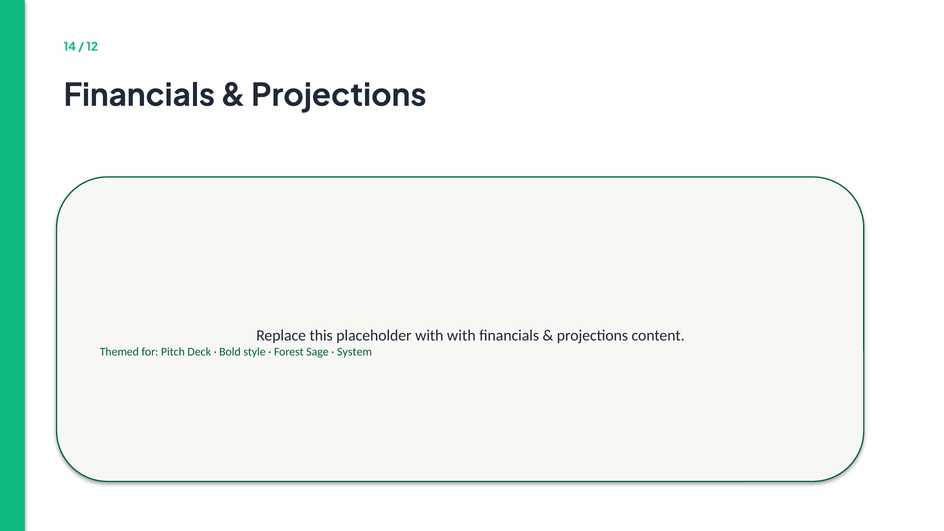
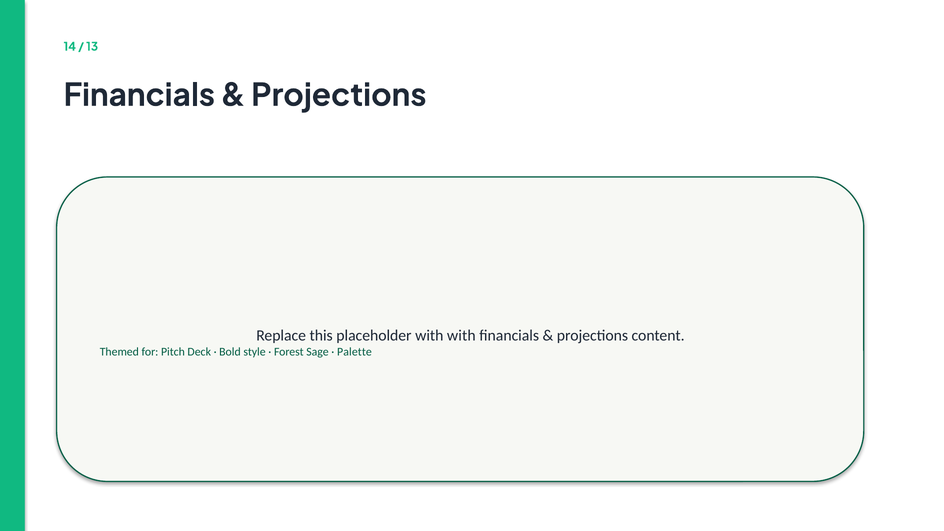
12: 12 -> 13 (92, 47)
System: System -> Palette (354, 352)
